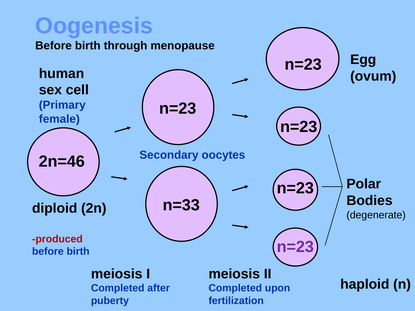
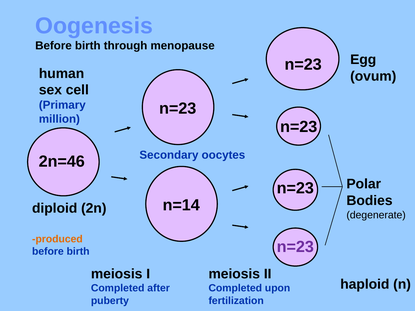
female: female -> million (59, 119)
n=33: n=33 -> n=14 (181, 205)
produced colour: red -> orange (57, 239)
